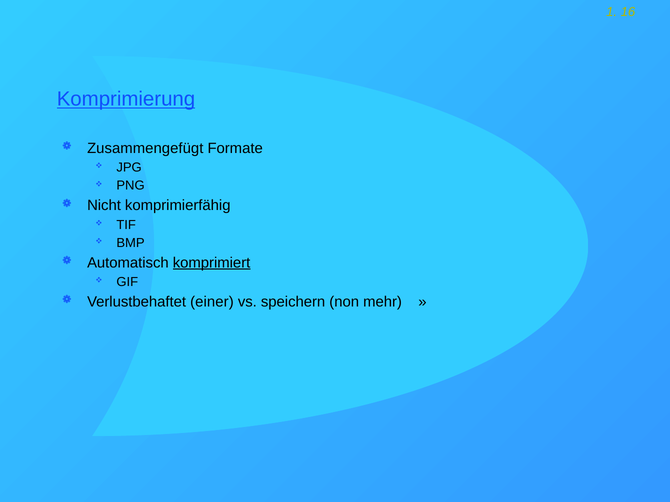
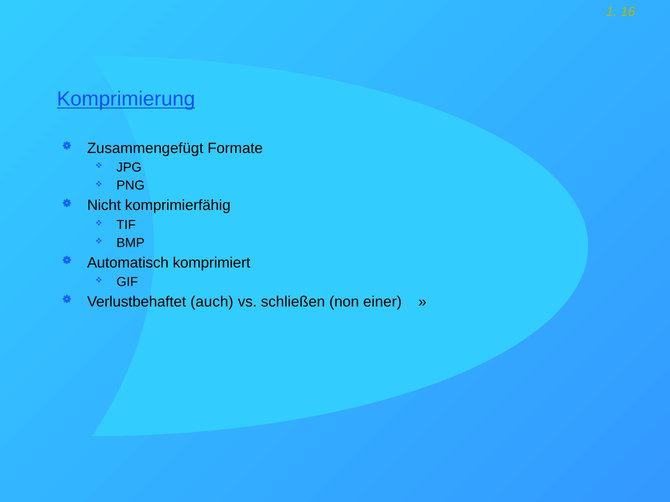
komprimiert underline: present -> none (212, 263)
einer: einer -> auch (212, 302)
speichern: speichern -> schließen (293, 302)
mehr: mehr -> einer (382, 302)
